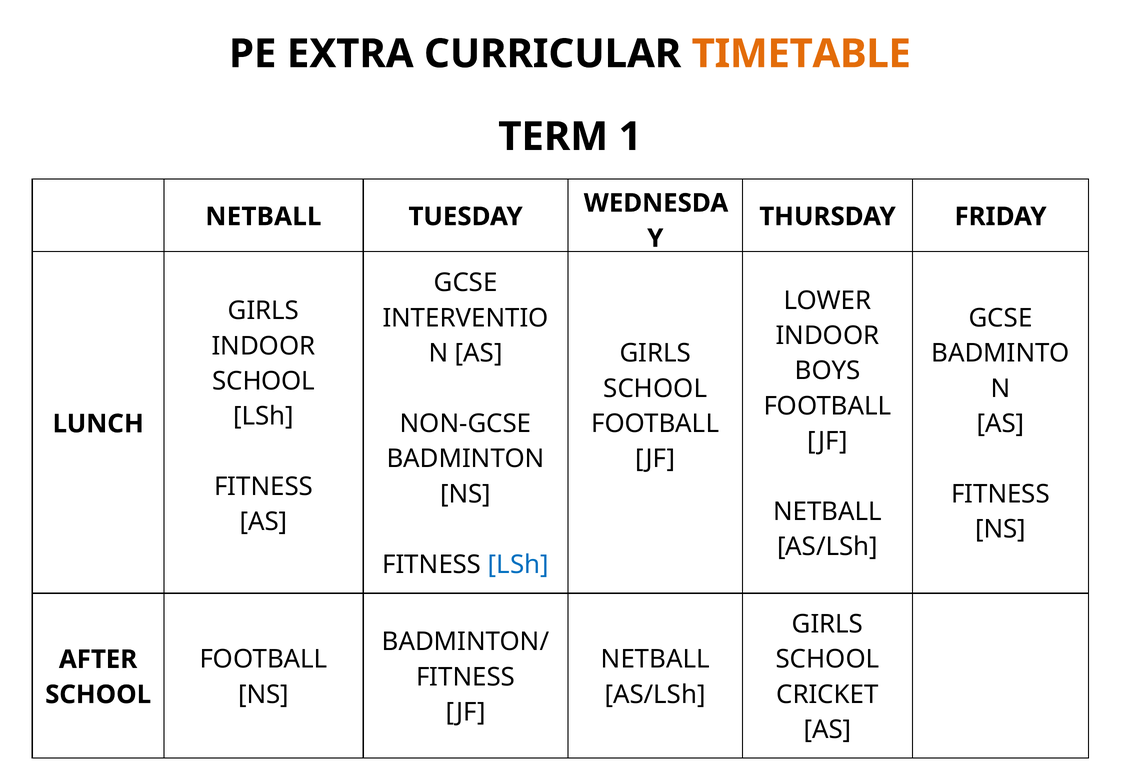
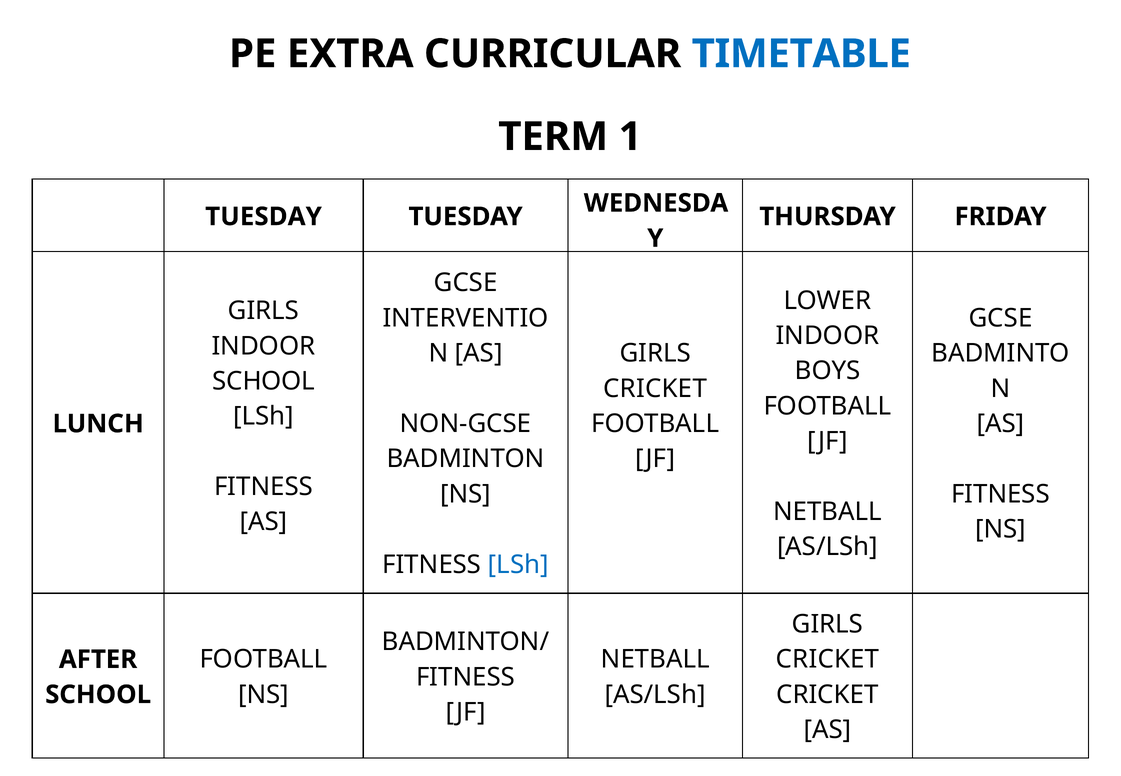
TIMETABLE colour: orange -> blue (801, 54)
NETBALL: NETBALL -> TUESDAY (264, 217)
SCHOOL: SCHOOL -> CRICKET (655, 389)
SCHOOL: SCHOOL -> CRICKET (827, 659)
